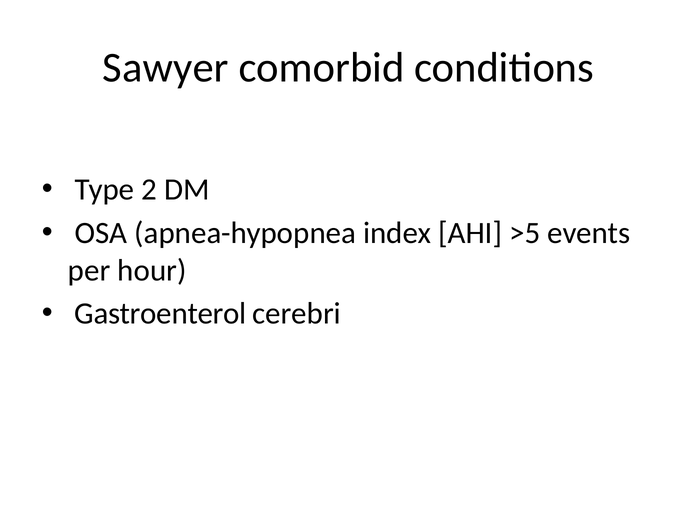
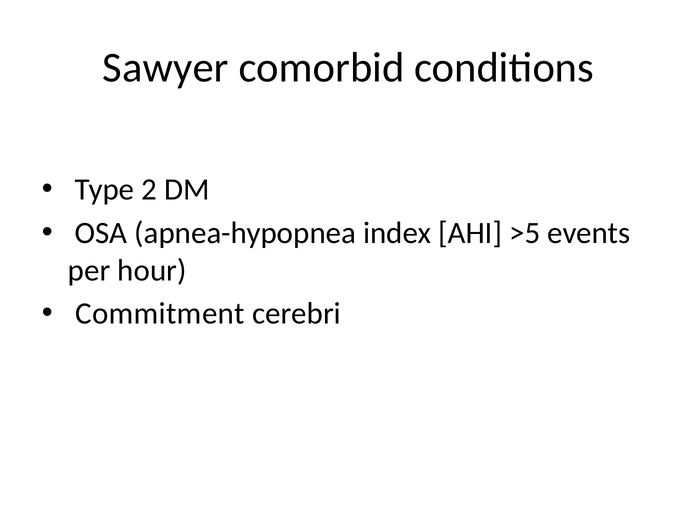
Gastroenterol: Gastroenterol -> Commitment (160, 314)
